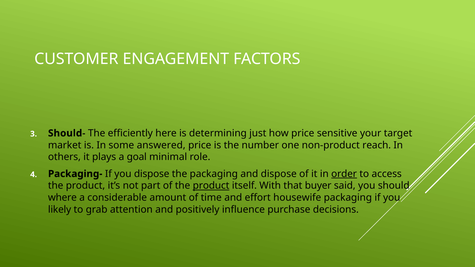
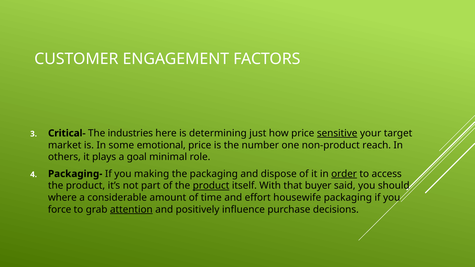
Should-: Should- -> Critical- (67, 133)
efficiently: efficiently -> industries (130, 133)
sensitive underline: none -> present (337, 133)
answered: answered -> emotional (161, 145)
you dispose: dispose -> making (152, 174)
likely: likely -> force (60, 210)
attention underline: none -> present (131, 210)
